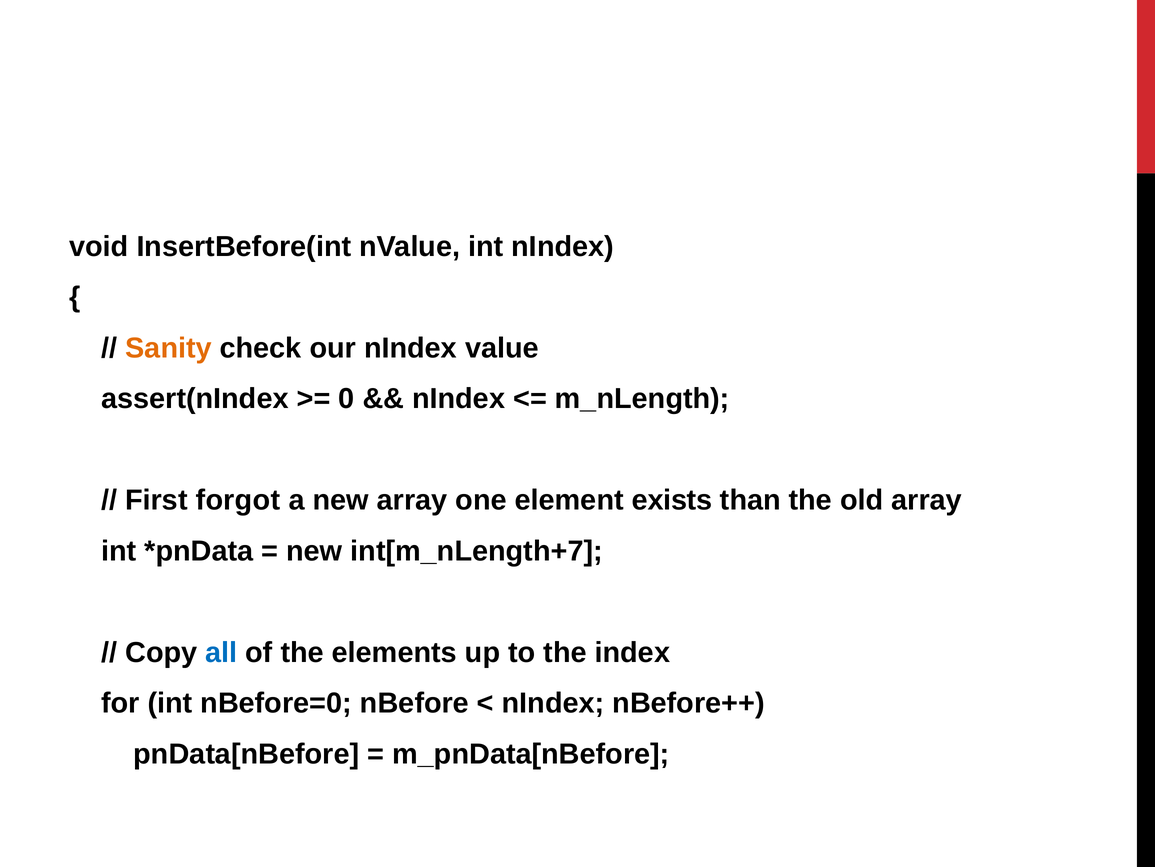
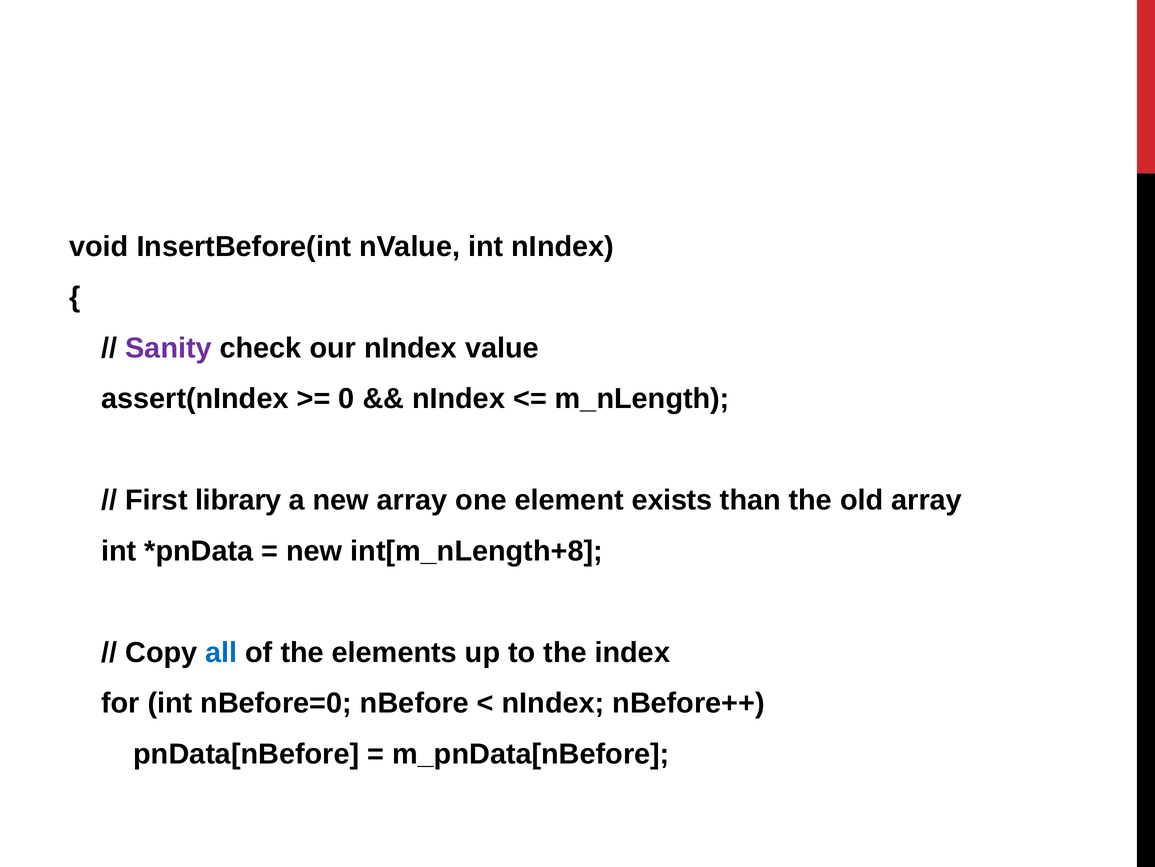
Sanity colour: orange -> purple (169, 348)
forgot: forgot -> library (238, 500)
int[m_nLength+7: int[m_nLength+7 -> int[m_nLength+8 (477, 551)
